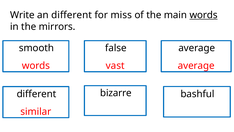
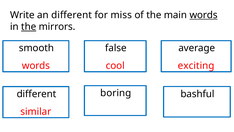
the underline: none -> present (29, 27)
vast: vast -> cool (115, 66)
average: average -> exciting (196, 66)
bizarre: bizarre -> boring (116, 93)
